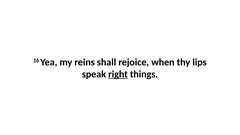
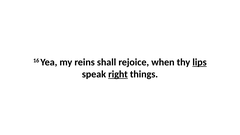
lips underline: none -> present (200, 62)
